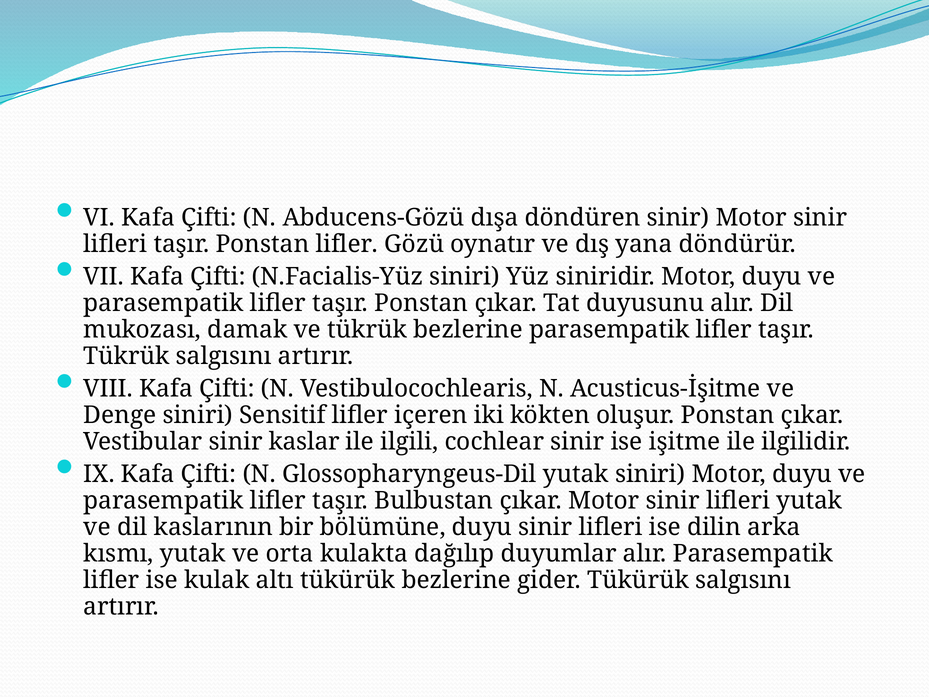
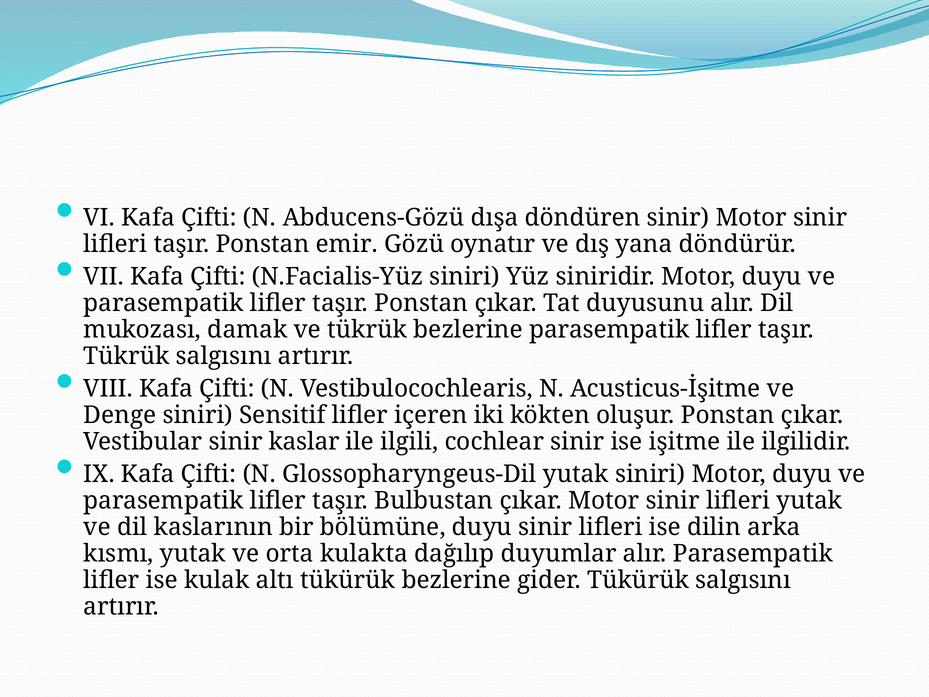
Ponstan lifler: lifler -> emir (347, 244)
